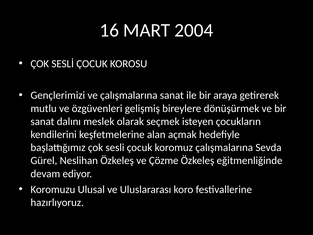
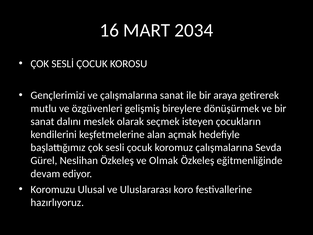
2004: 2004 -> 2034 (194, 30)
Çözme: Çözme -> Olmak (164, 160)
